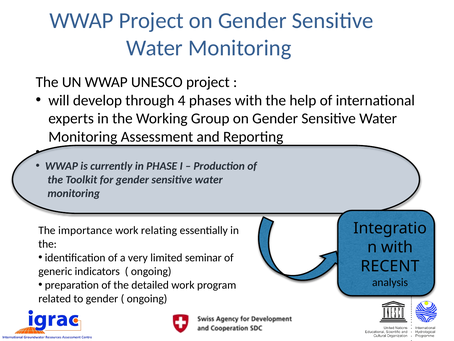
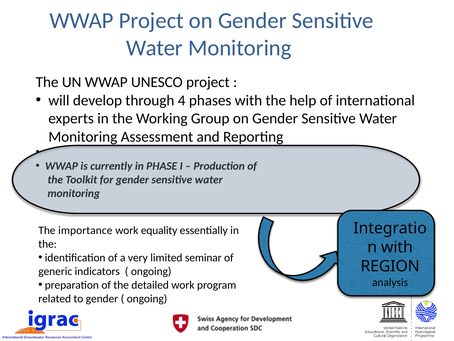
relating: relating -> equality (159, 230)
RECENT: RECENT -> REGION (390, 266)
